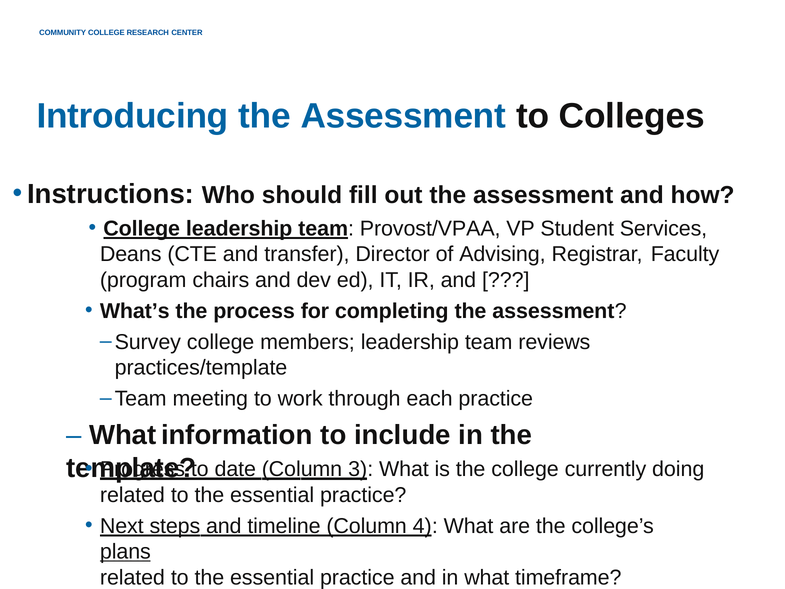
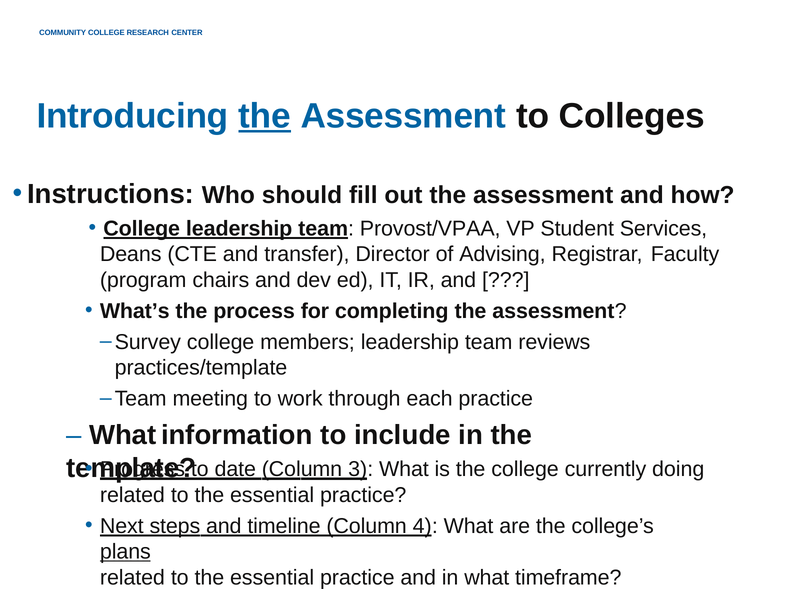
the underline: none -> present (265, 116)
